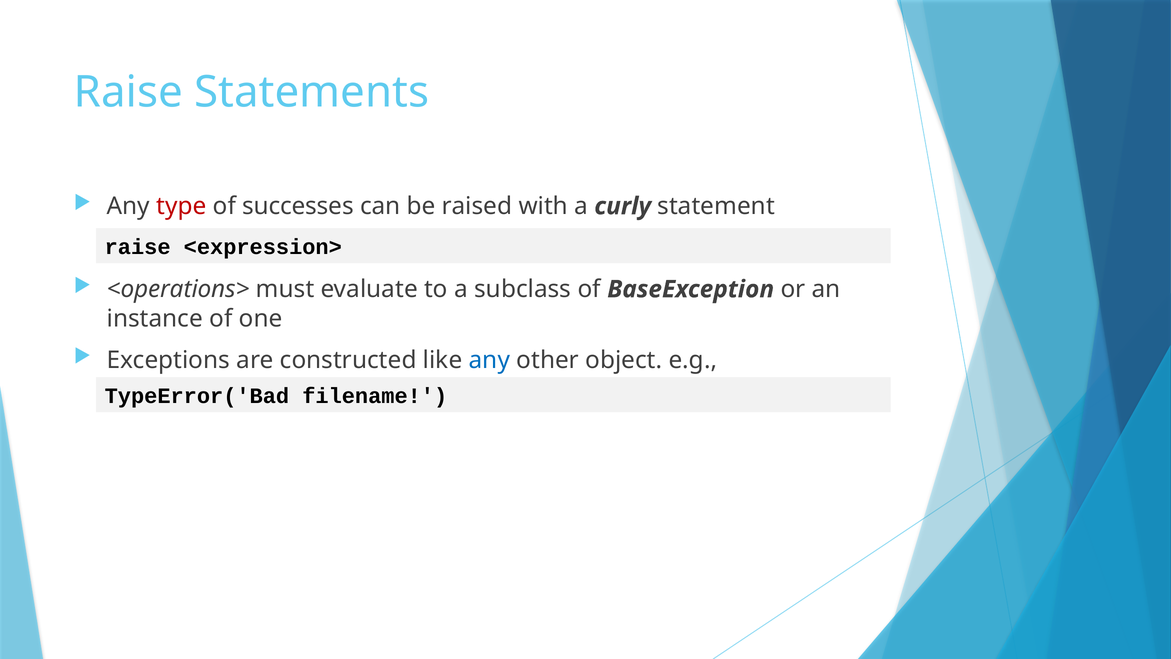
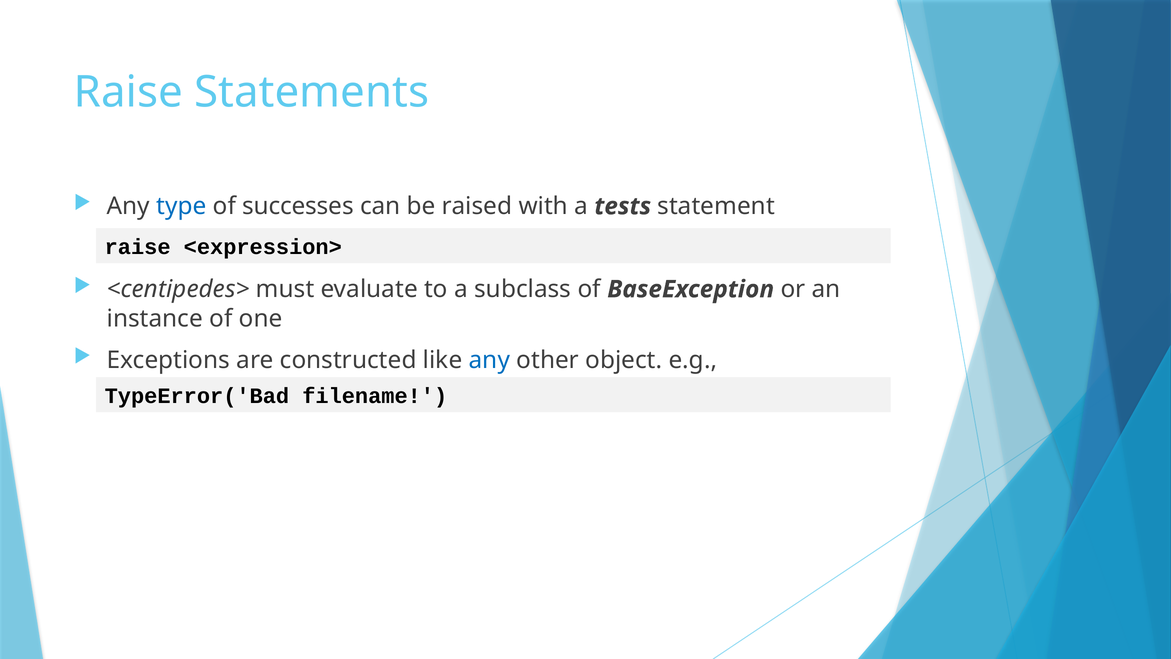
type colour: red -> blue (181, 206)
curly: curly -> tests (623, 206)
<operations>: <operations> -> <centipedes> (178, 289)
